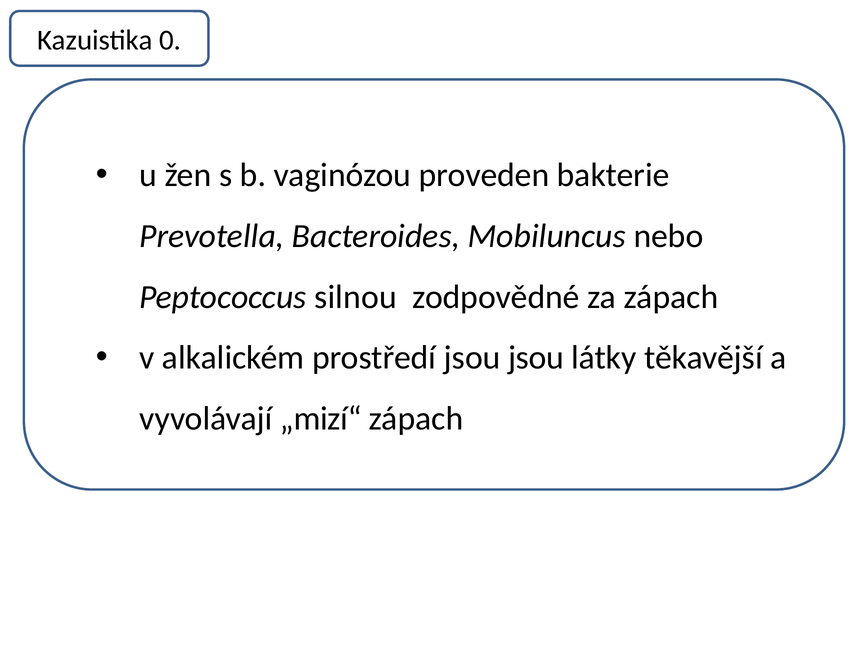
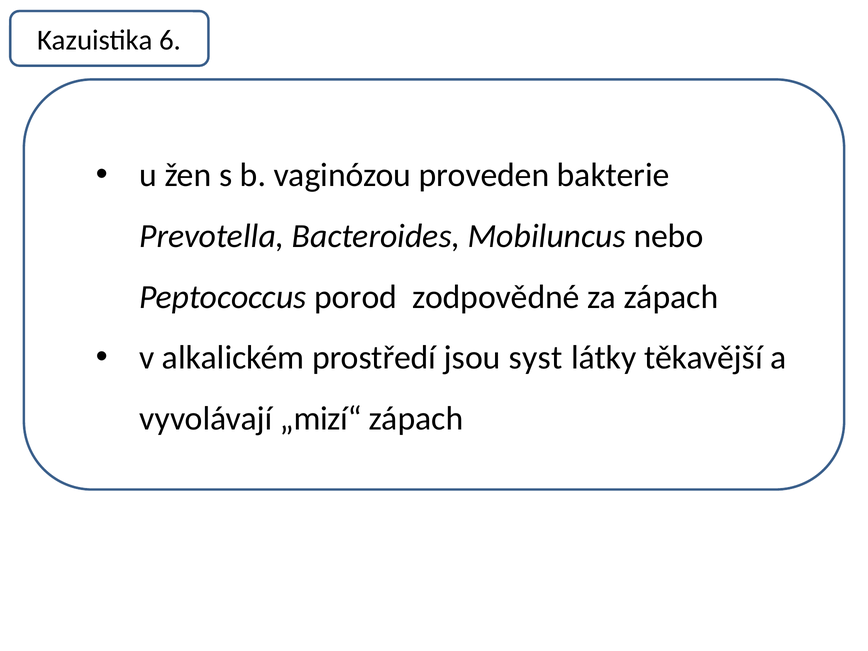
0: 0 -> 6 (170, 40)
silnou: silnou -> porod (356, 297)
jsou jsou: jsou -> syst (536, 358)
